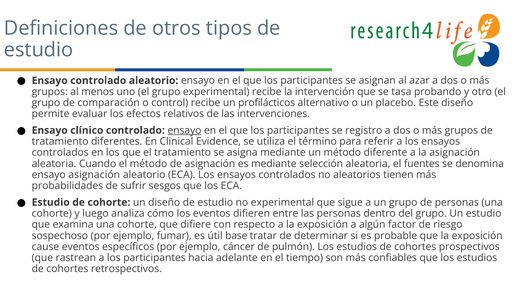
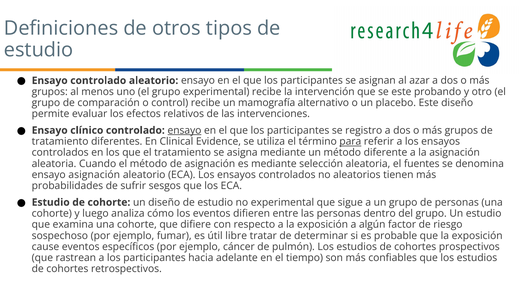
se tasa: tasa -> este (401, 92)
profilácticos: profilácticos -> mamografía (267, 103)
para underline: none -> present (350, 141)
base: base -> libre (236, 236)
